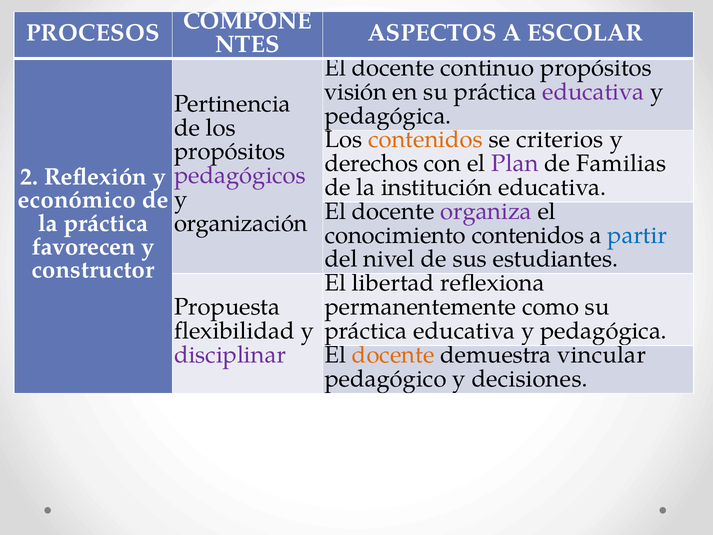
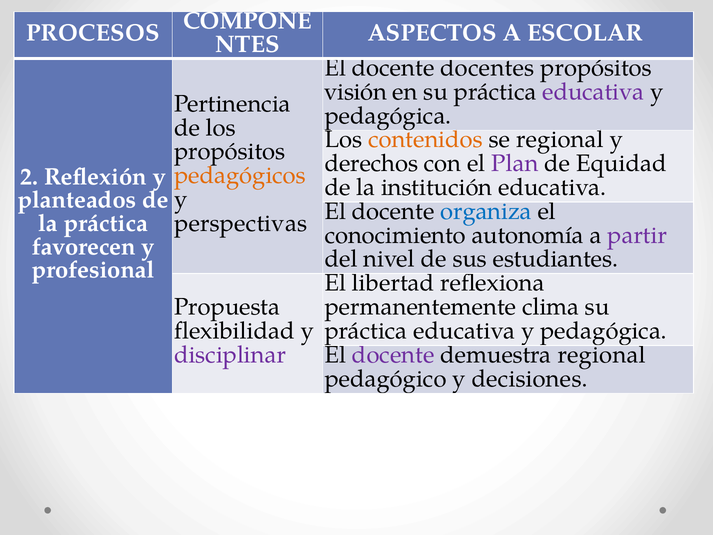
continuo: continuo -> docentes (487, 68)
se criterios: criterios -> regional (560, 140)
Familias: Familias -> Equidad (621, 163)
pedagógicos colour: purple -> orange (240, 175)
económico: económico -> planteados (77, 200)
organiza colour: purple -> blue (486, 211)
organización: organización -> perspectivas (241, 223)
conocimiento contenidos: contenidos -> autonomía (528, 235)
partir colour: blue -> purple (637, 235)
constructor: constructor -> profesional (93, 270)
como: como -> clima (551, 307)
docente colour: orange -> purple (393, 355)
demuestra vincular: vincular -> regional (602, 355)
